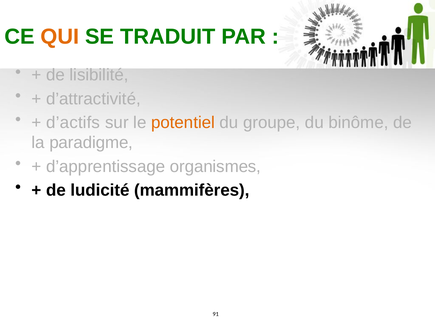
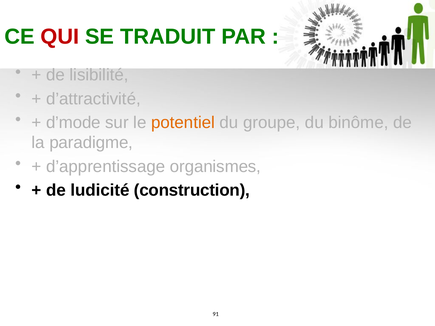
QUI colour: orange -> red (60, 37)
d’actifs: d’actifs -> d’mode (73, 123)
mammifères: mammifères -> construction (192, 190)
